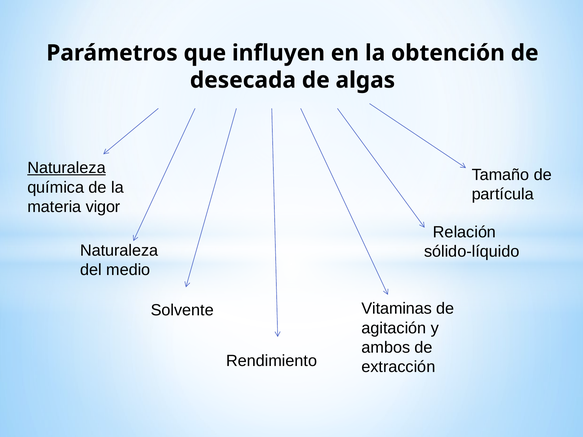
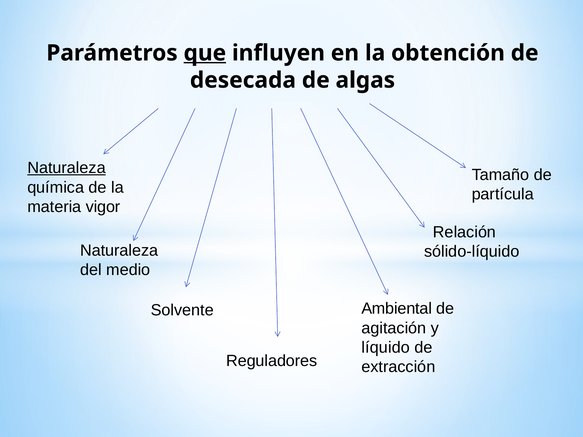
que underline: none -> present (205, 53)
Vitaminas: Vitaminas -> Ambiental (397, 309)
ambos: ambos -> líquido (386, 348)
Rendimiento: Rendimiento -> Reguladores (272, 361)
